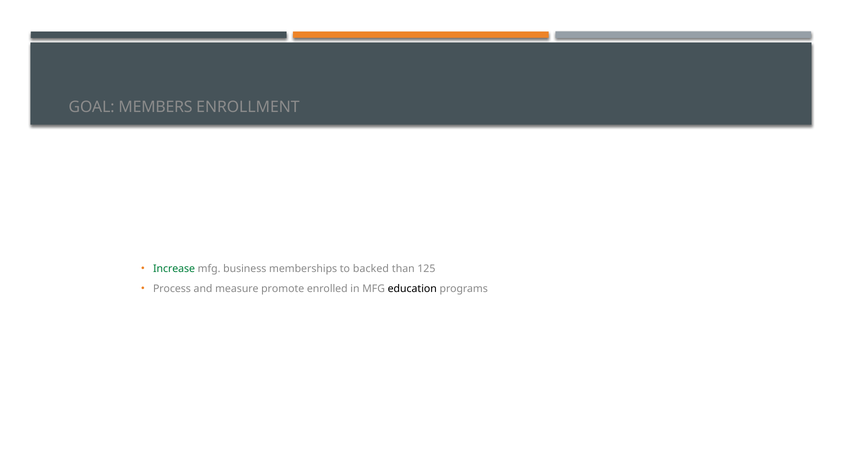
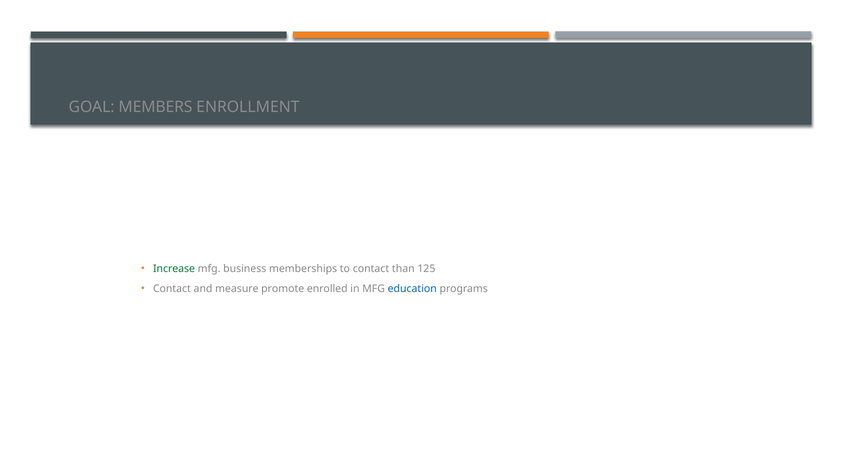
to backed: backed -> contact (371, 268)
Process: Process -> Contact (172, 288)
education colour: black -> blue (412, 288)
